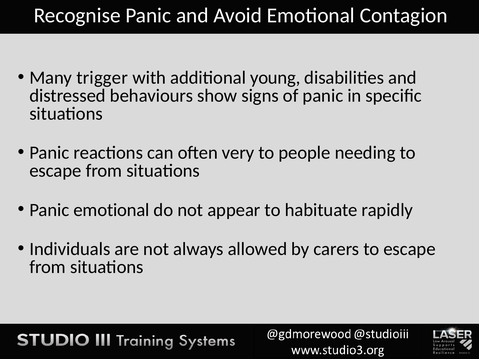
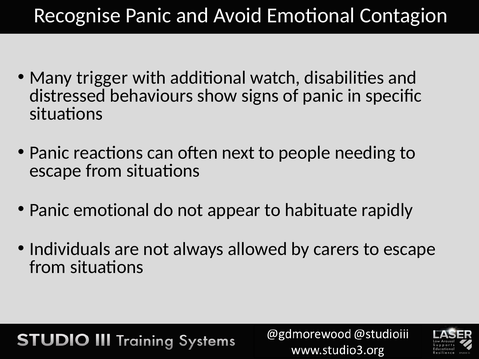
young: young -> watch (275, 78)
very: very -> next (238, 153)
